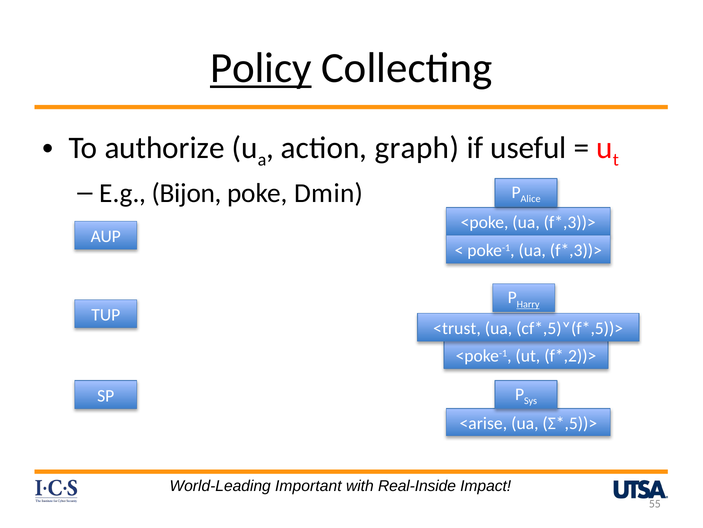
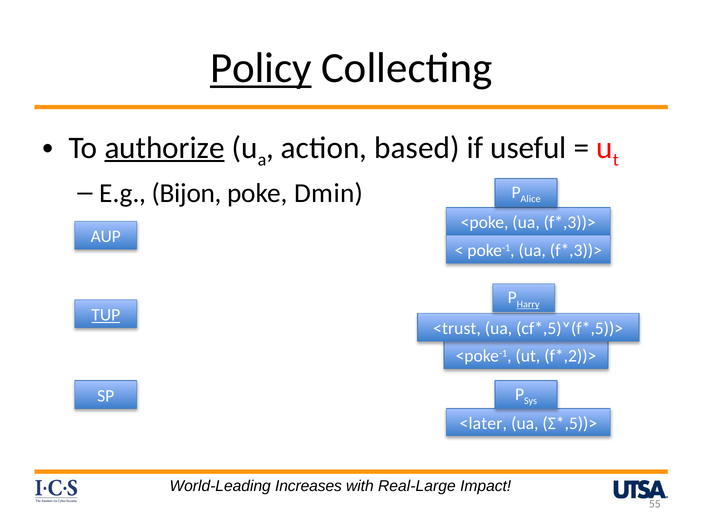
authorize underline: none -> present (165, 147)
graph: graph -> based (417, 147)
TUP underline: none -> present (106, 314)
<arise: <arise -> <later (483, 423)
Important: Important -> Increases (308, 485)
Real-Inside: Real-Inside -> Real-Large (417, 485)
